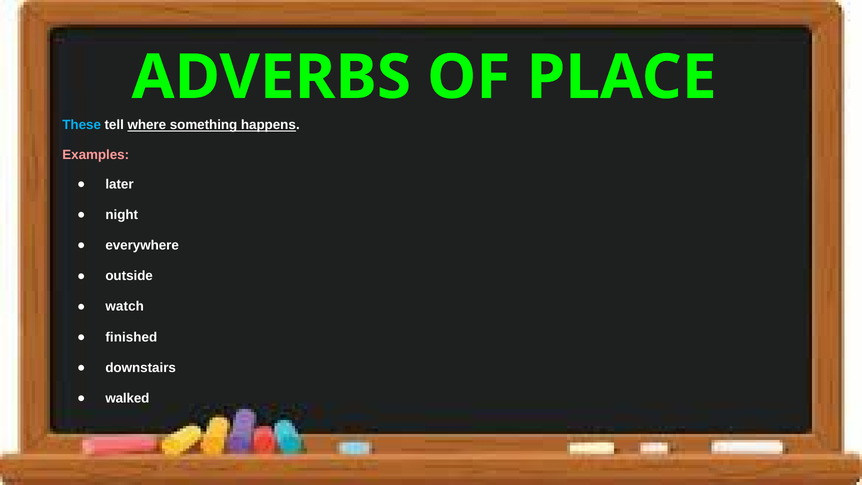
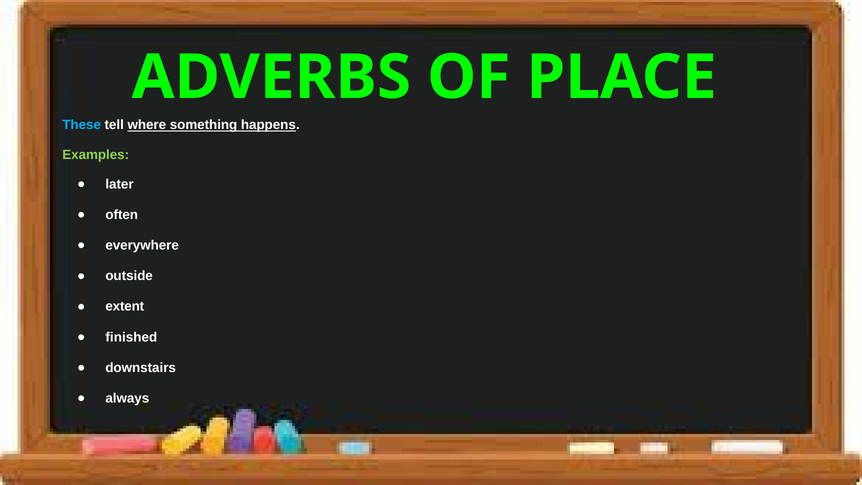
Examples colour: pink -> light green (96, 155)
night: night -> often (122, 215)
watch: watch -> extent (125, 306)
walked: walked -> always (127, 398)
